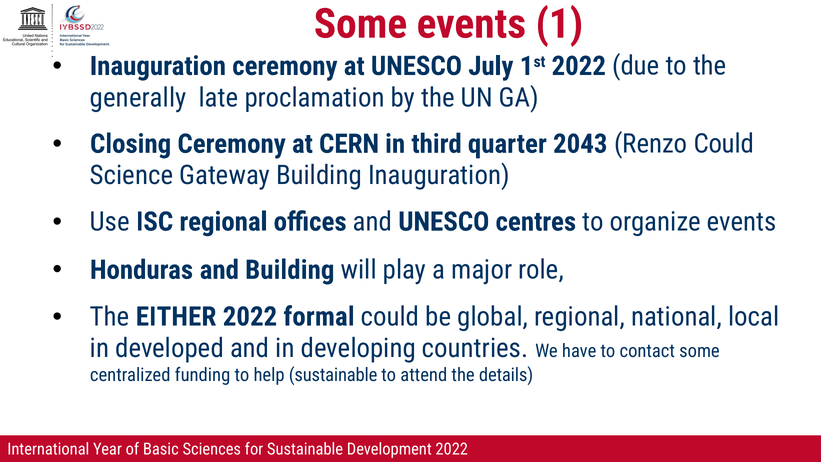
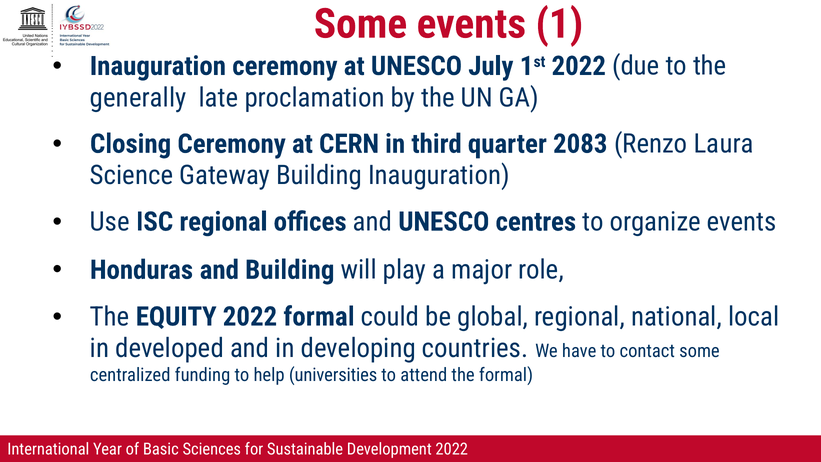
2043: 2043 -> 2083 (580, 144)
Renzo Could: Could -> Laura (724, 144)
EITHER: EITHER -> EQUITY (176, 317)
help sustainable: sustainable -> universities (333, 375)
the details: details -> formal (506, 375)
